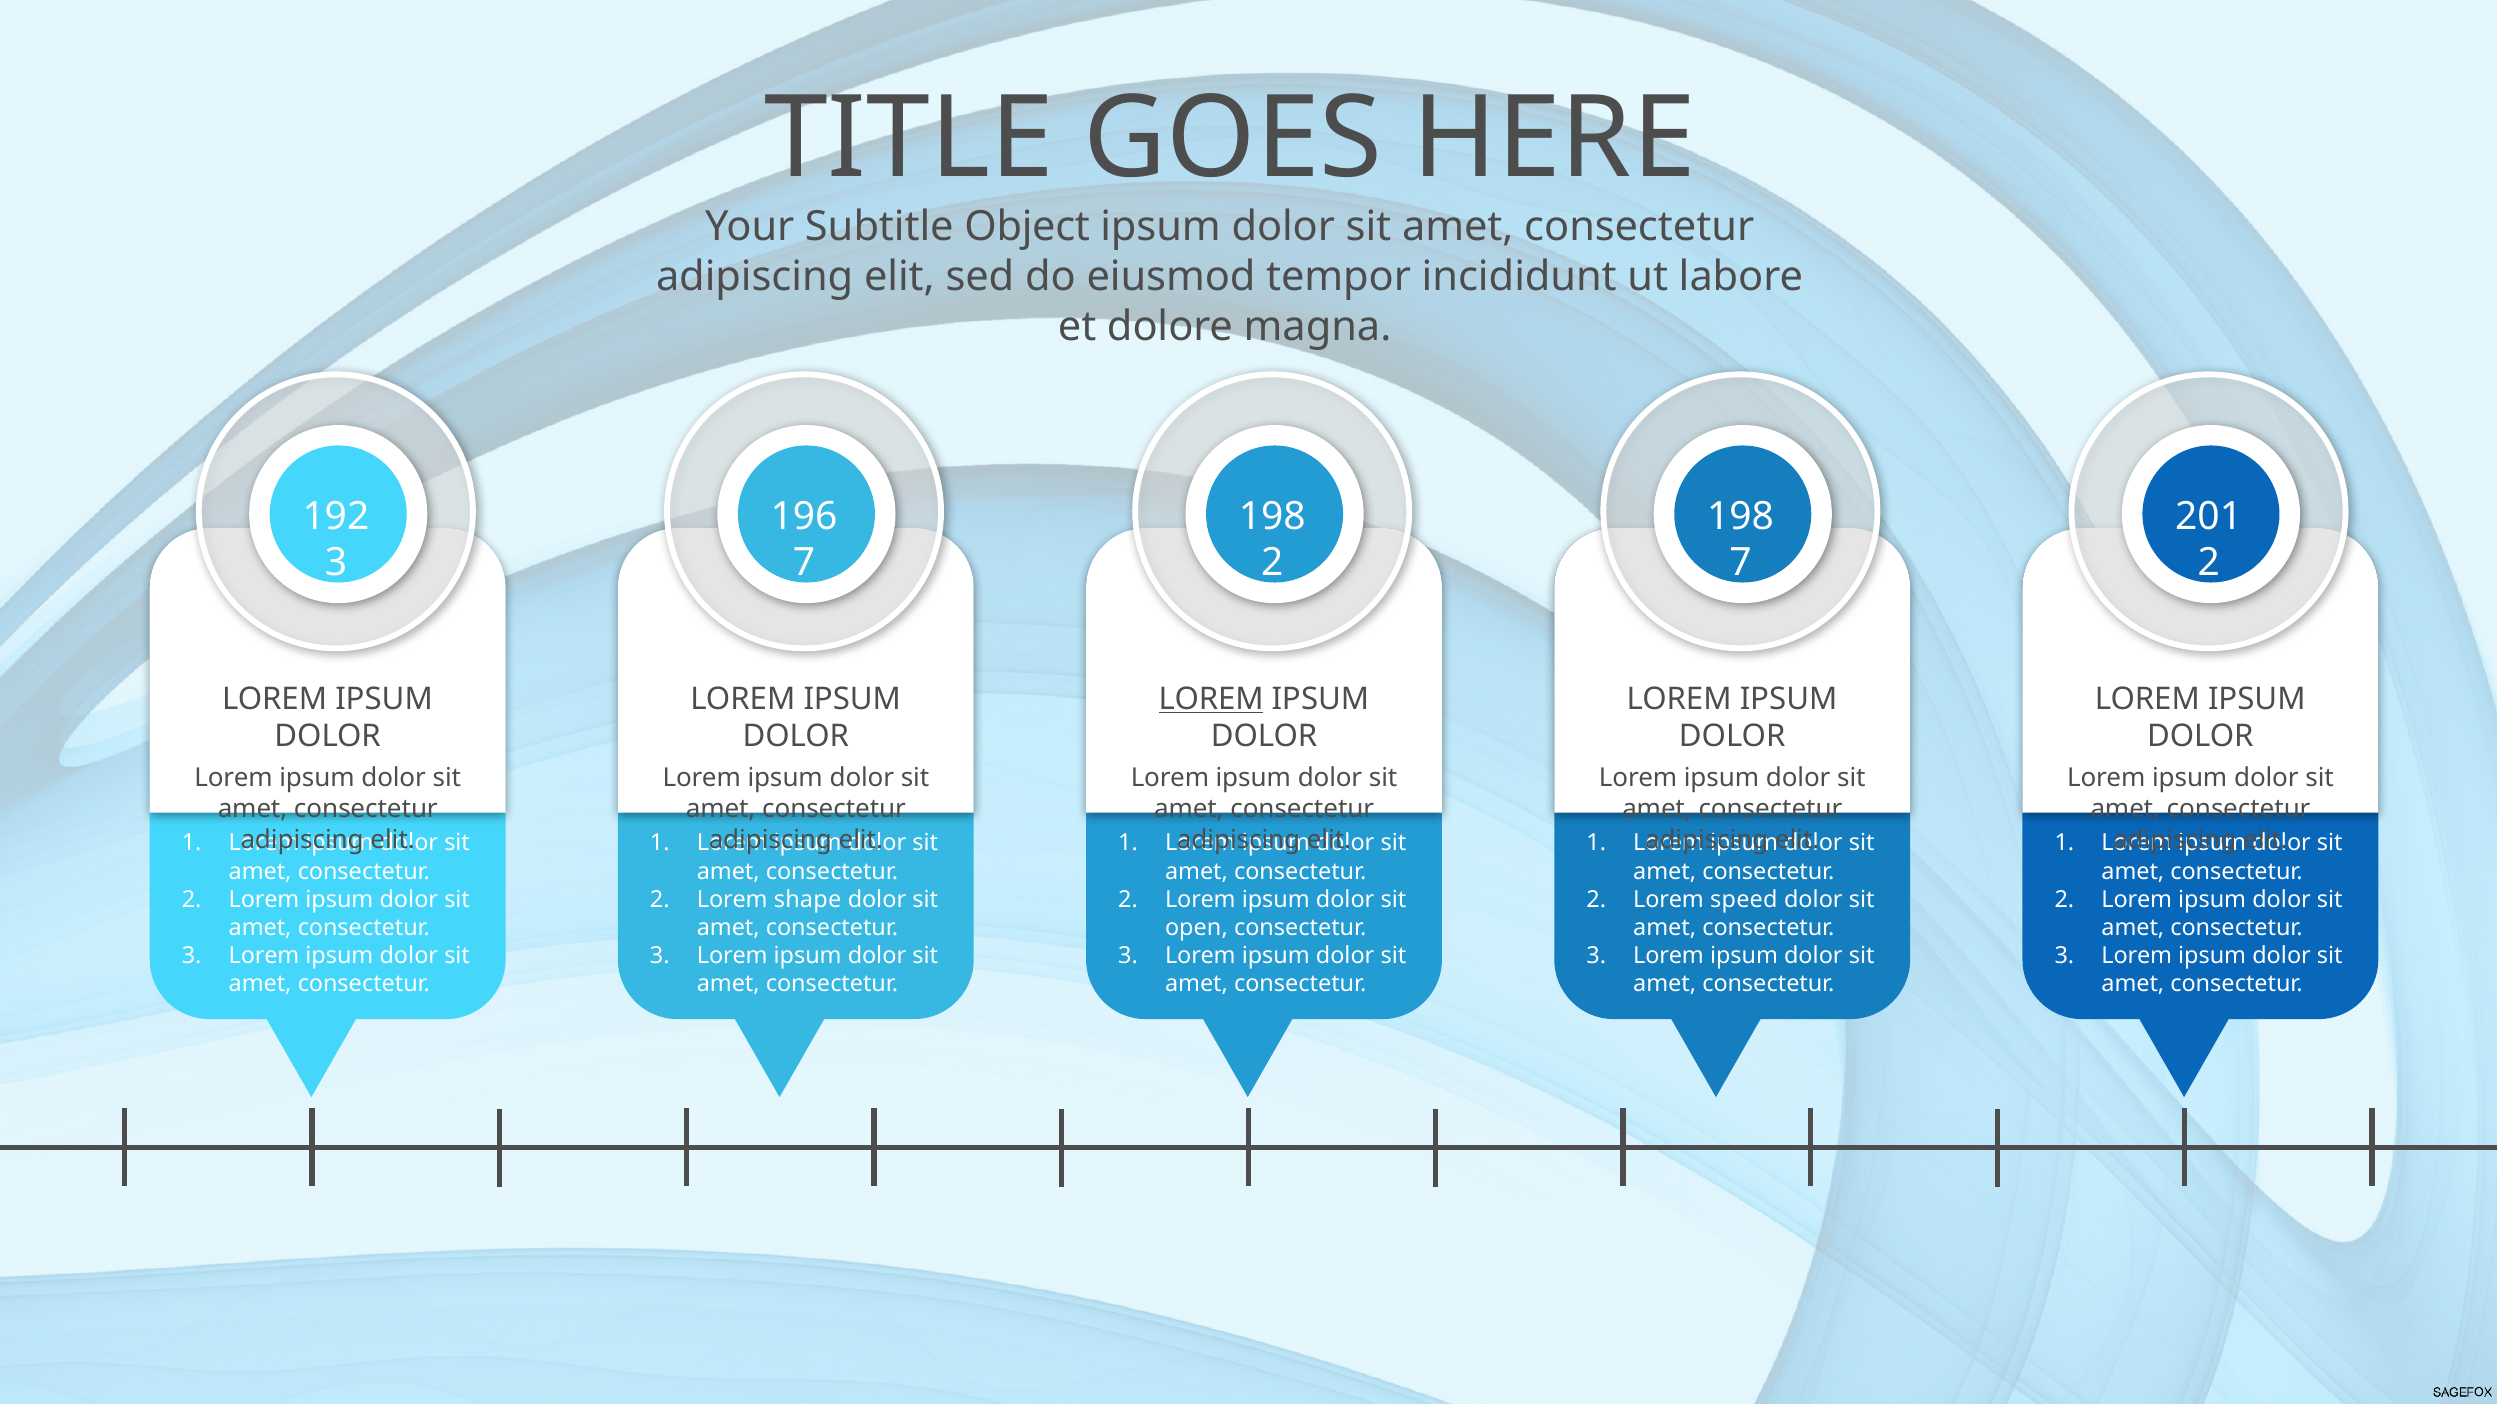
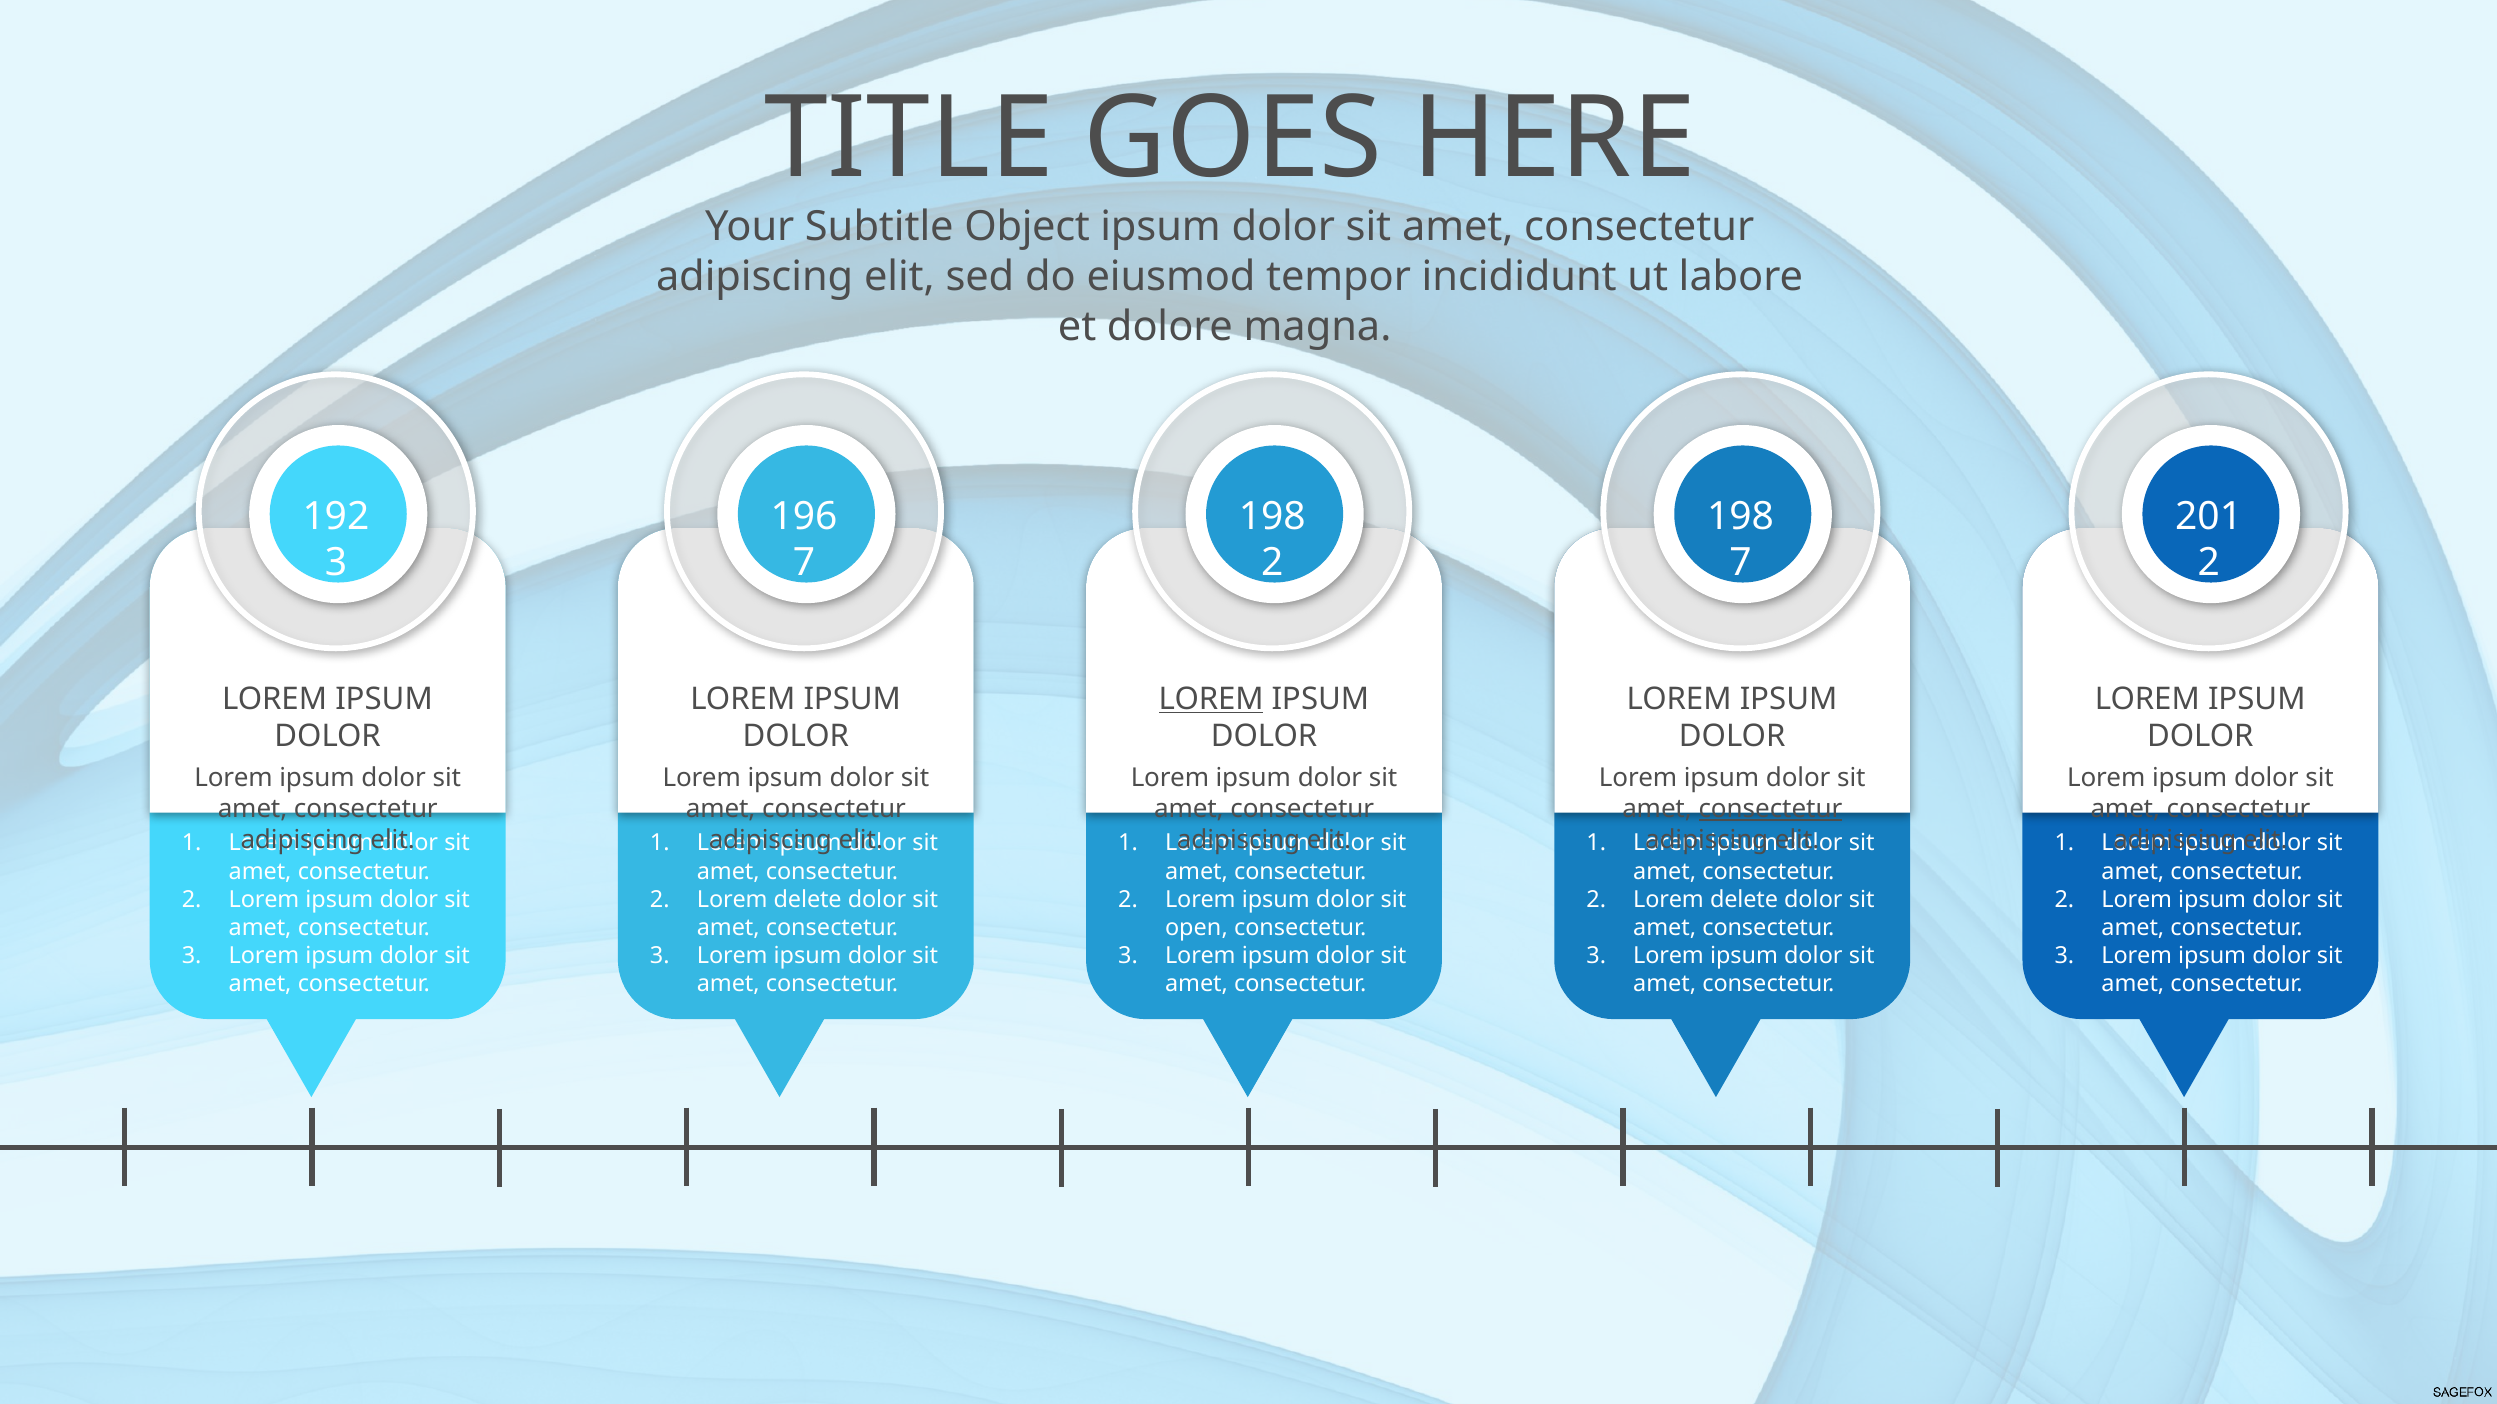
consectetur underline: none -> present (1770, 809)
shape: shape -> delete (808, 900)
speed: speed -> delete (1744, 900)
